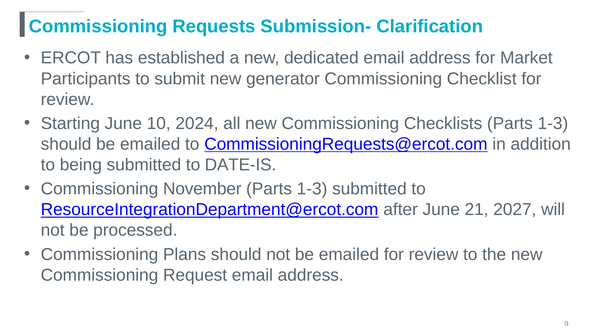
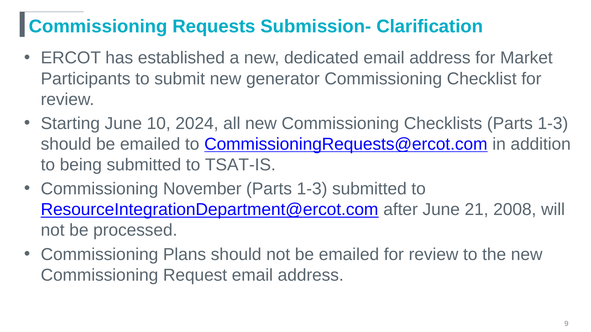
DATE-IS: DATE-IS -> TSAT-IS (240, 165)
2027: 2027 -> 2008 (515, 210)
